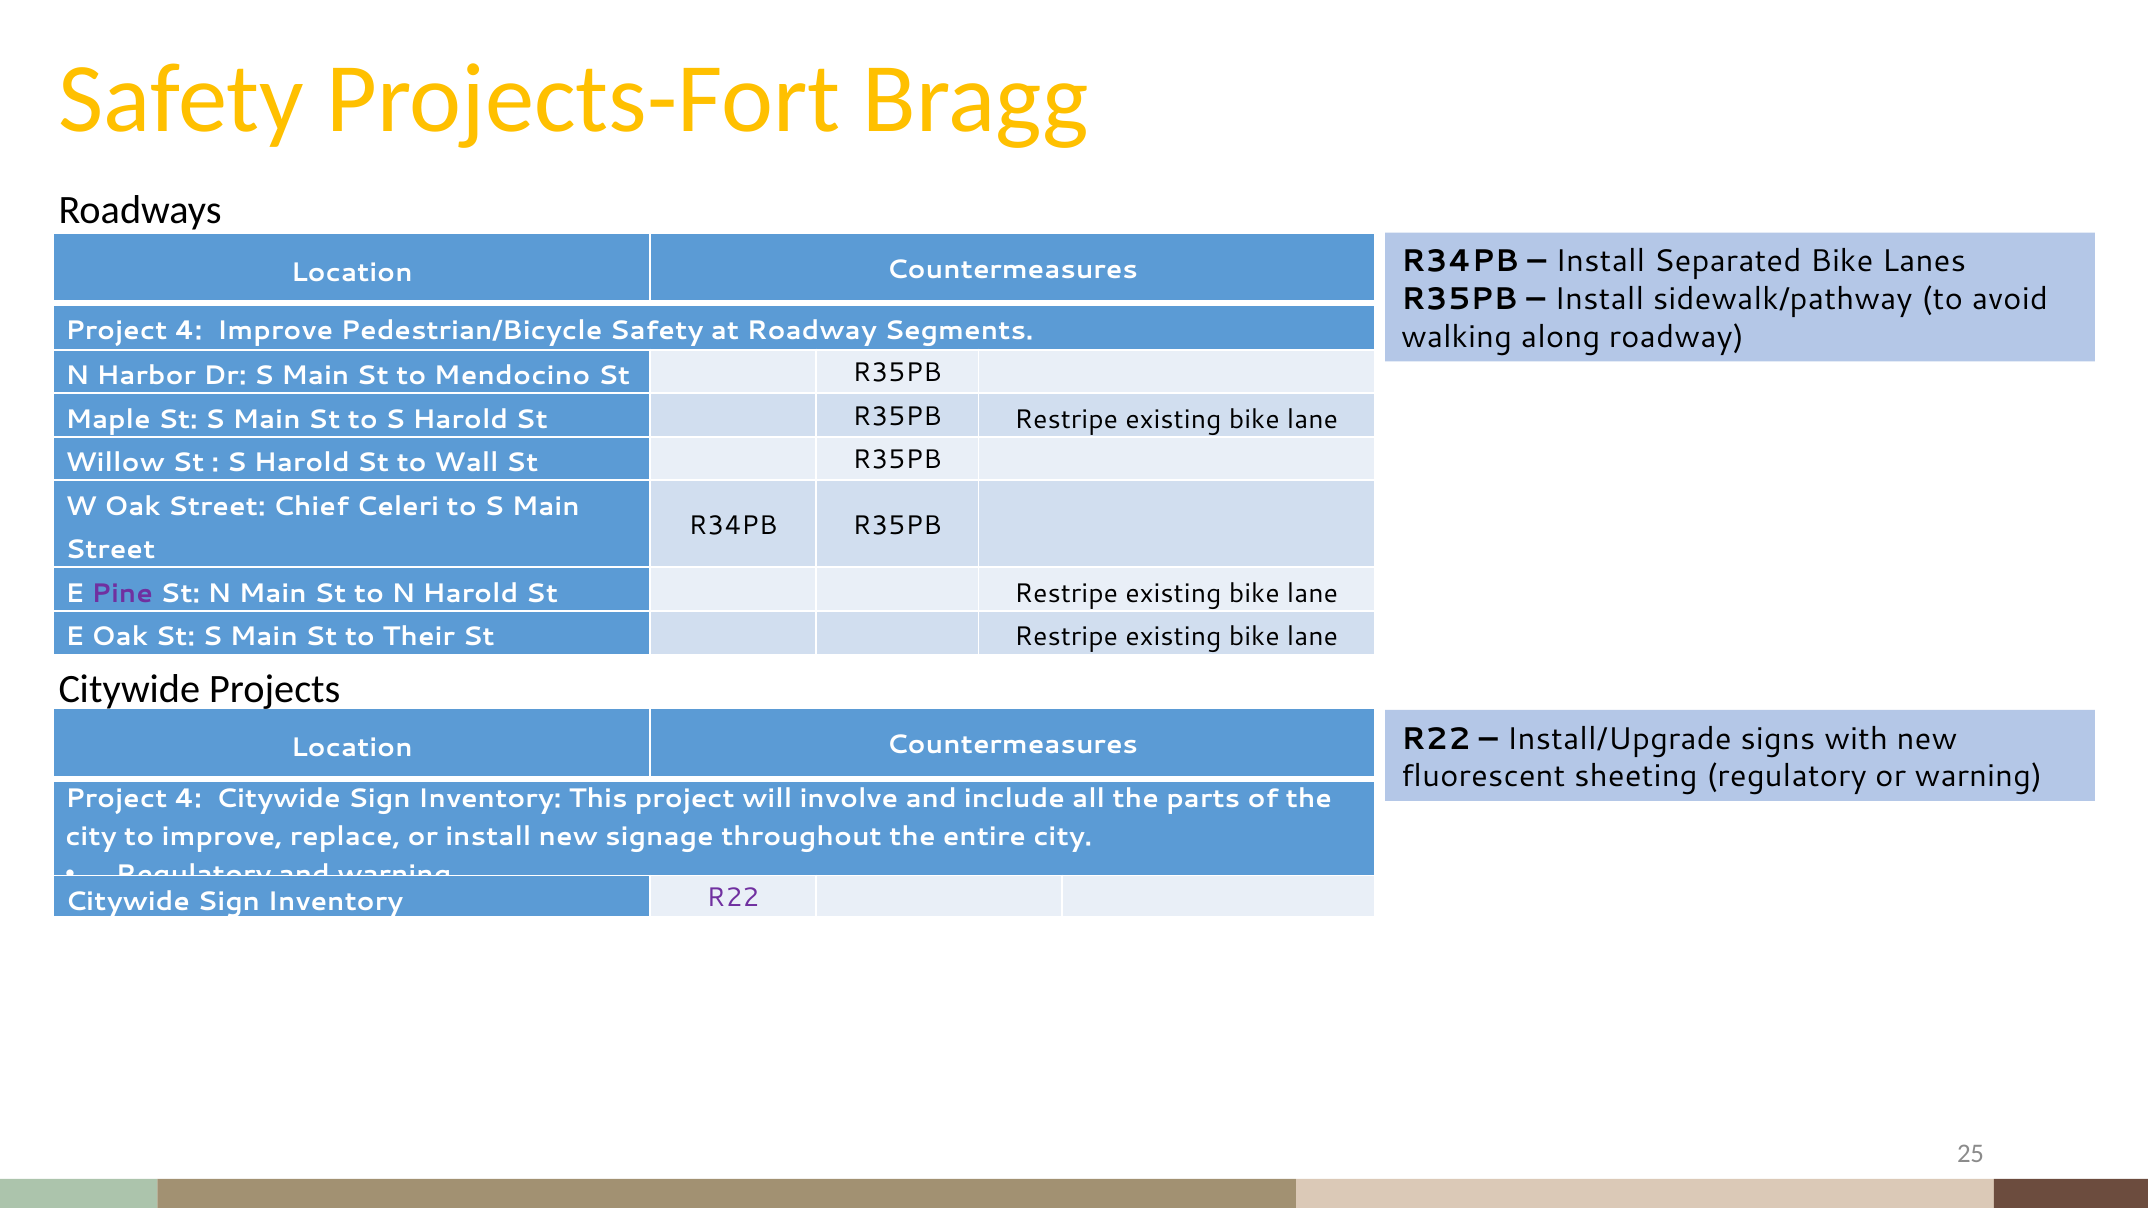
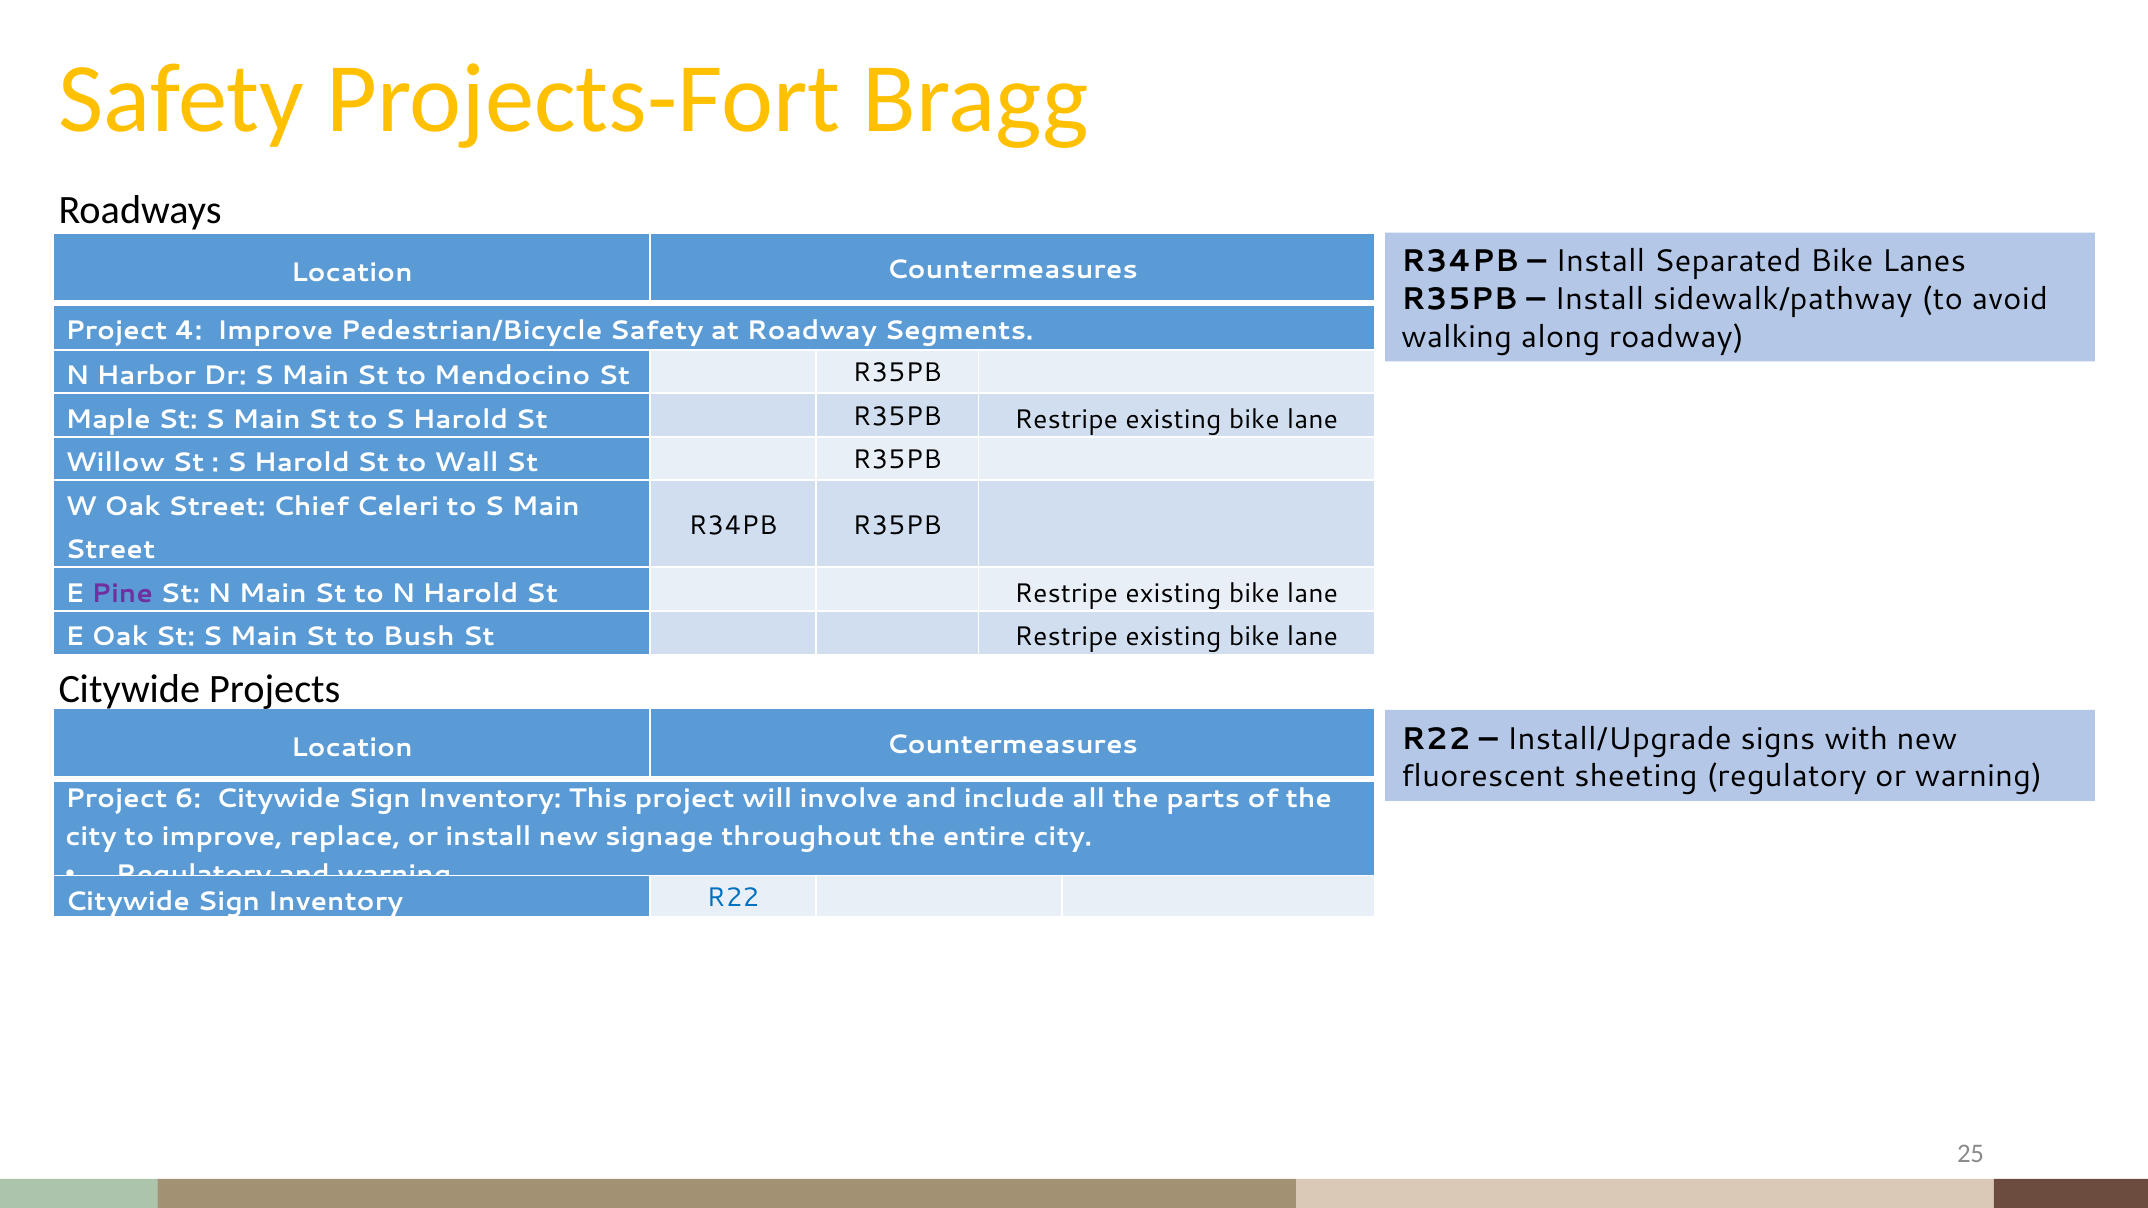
Their: Their -> Bush (419, 637)
4: 4 -> 6 (188, 799)
R22 colour: purple -> blue (733, 898)
